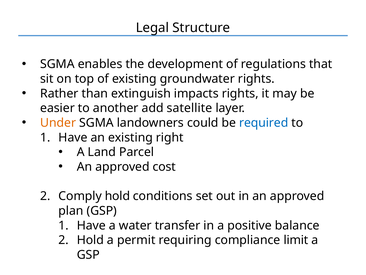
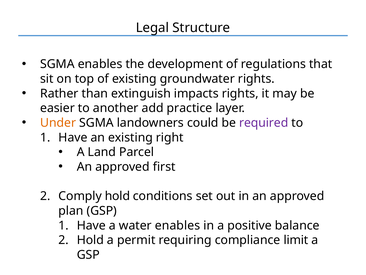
satellite: satellite -> practice (190, 108)
required colour: blue -> purple (264, 123)
cost: cost -> first (164, 167)
water transfer: transfer -> enables (178, 225)
